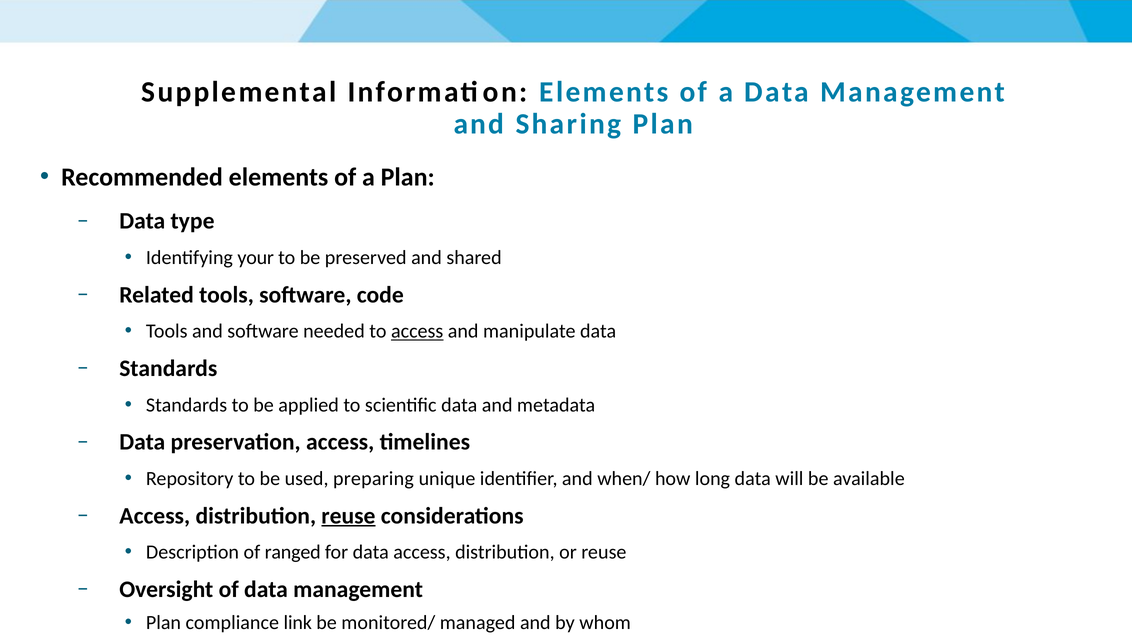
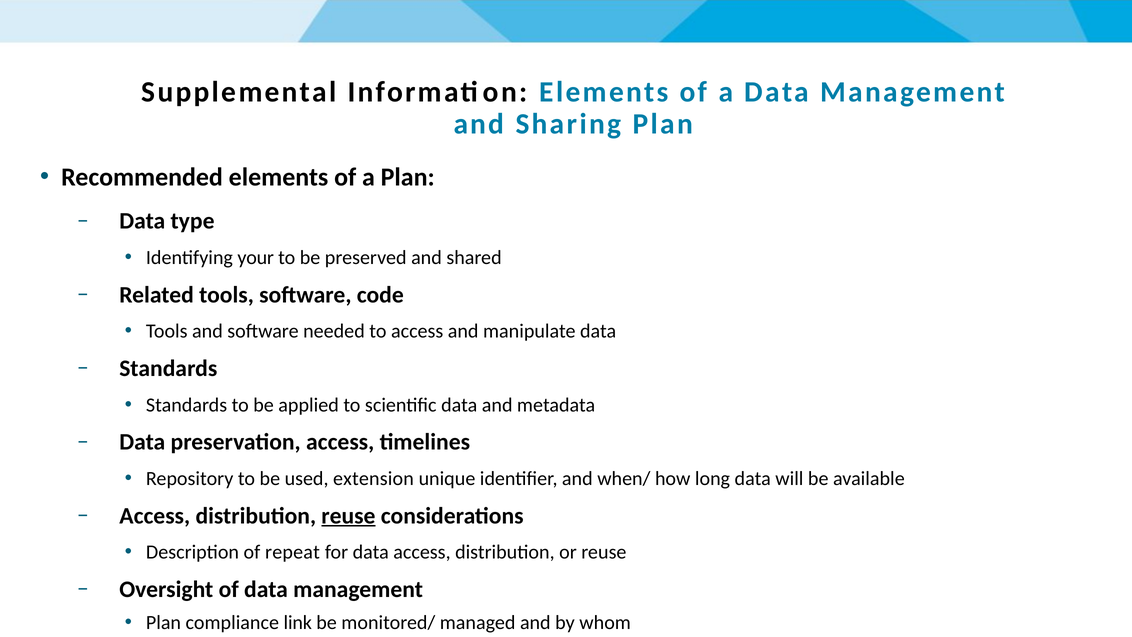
access underline: present -> none (417, 331)
preparing: preparing -> extension (373, 478)
ranged: ranged -> repeat (292, 552)
